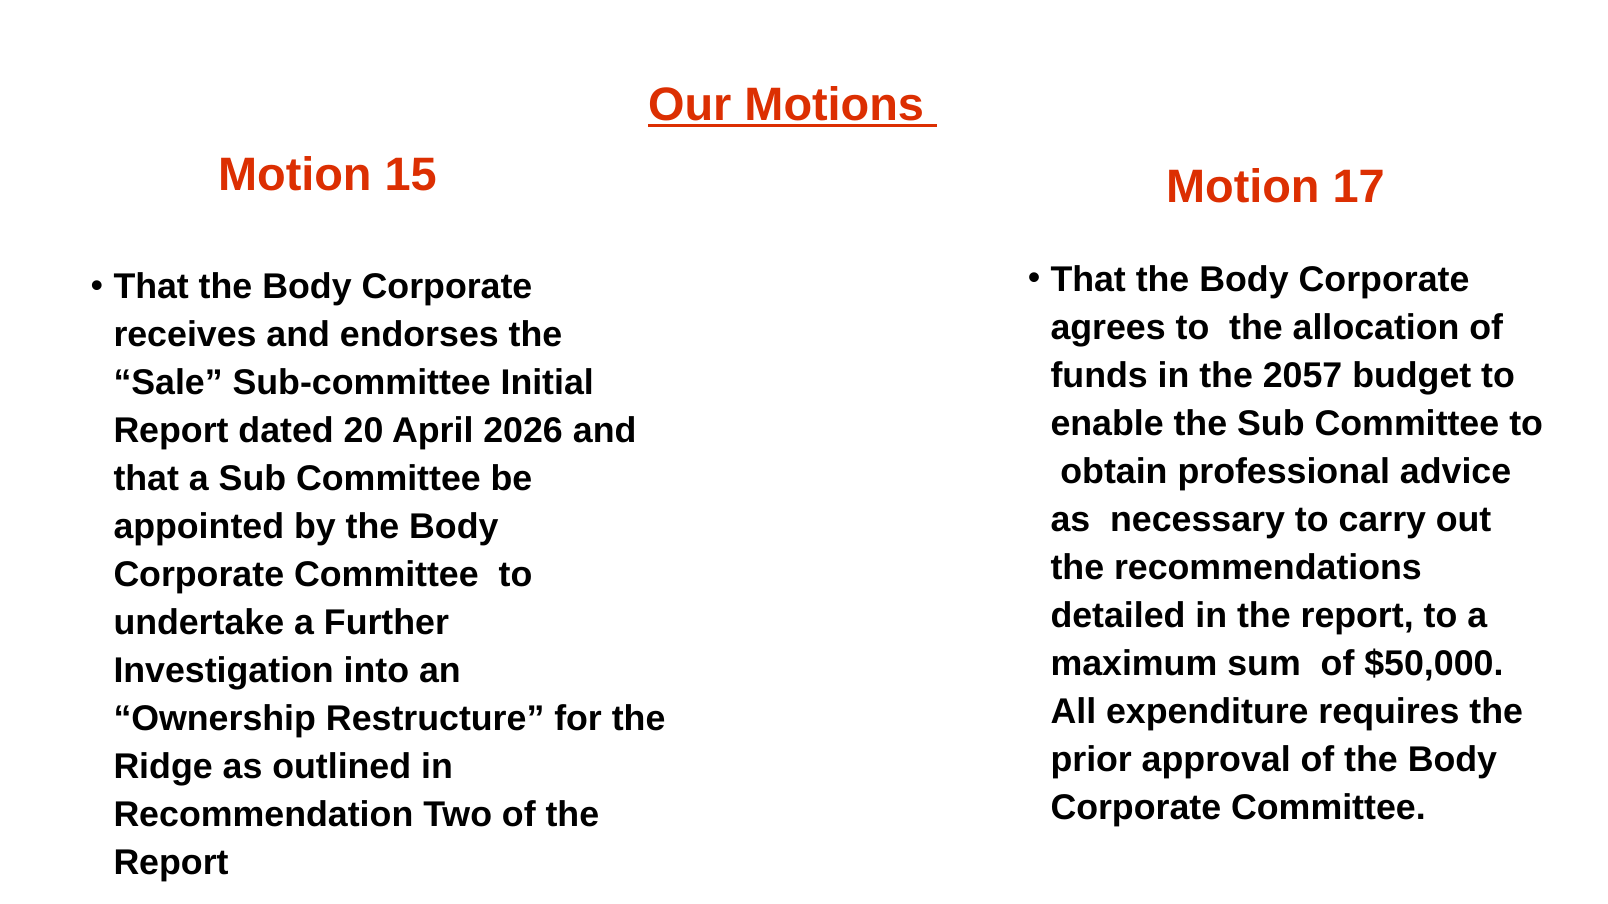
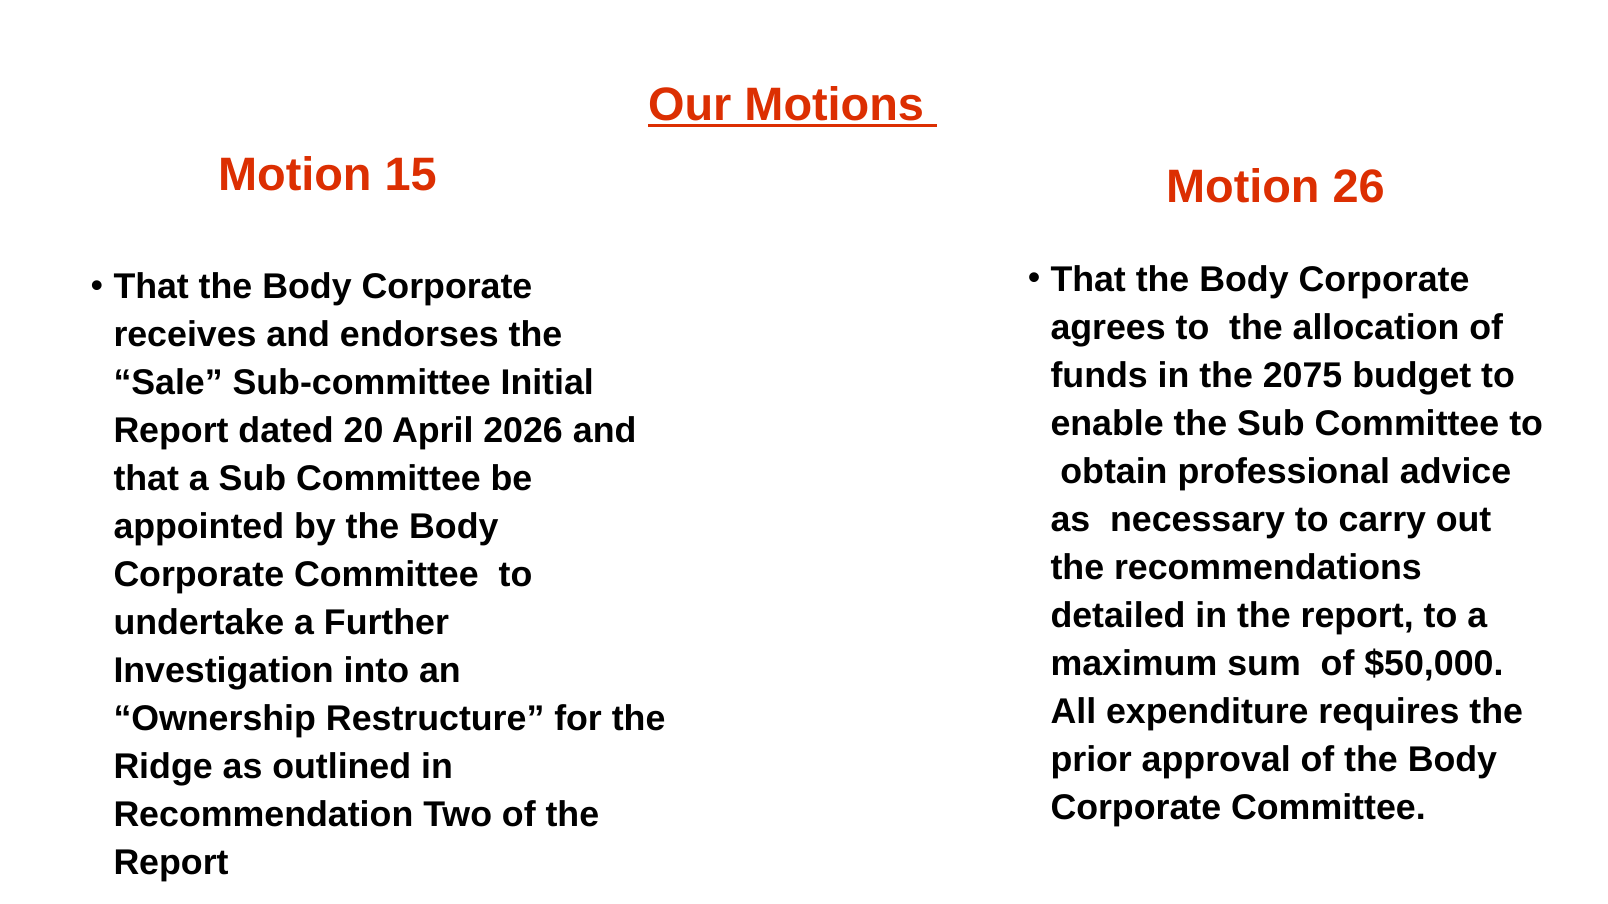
17: 17 -> 26 (1359, 187)
2057: 2057 -> 2075 (1303, 376)
